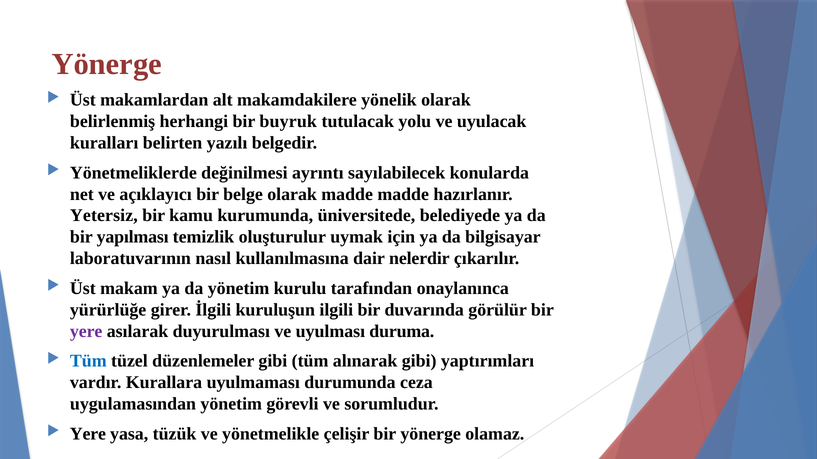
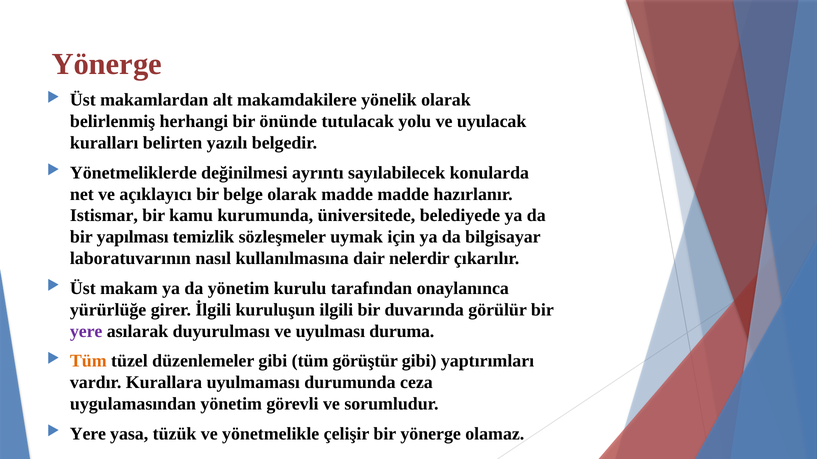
buyruk: buyruk -> önünde (288, 121)
Yetersiz: Yetersiz -> Istismar (104, 216)
oluşturulur: oluşturulur -> sözleşmeler (282, 237)
Tüm colour: blue -> orange (88, 362)
alınarak: alınarak -> görüştür (365, 362)
